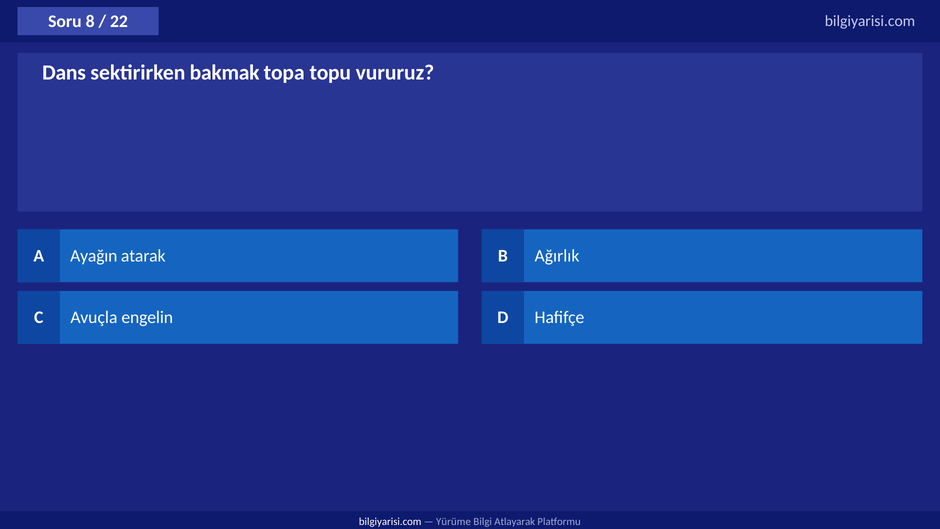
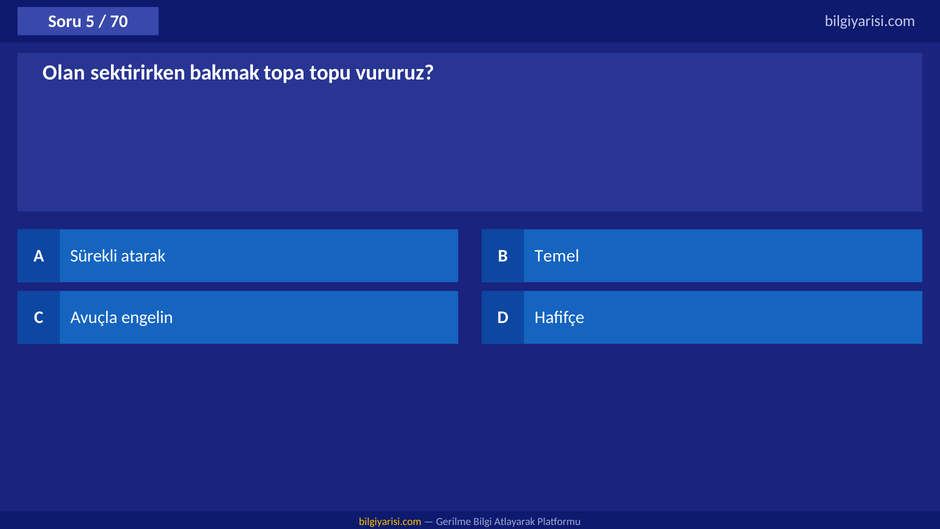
8: 8 -> 5 (90, 21)
22: 22 -> 70 (119, 21)
Dans: Dans -> Olan (64, 72)
Ayağın: Ayağın -> Sürekli (94, 256)
Ağırlık: Ağırlık -> Temel (557, 256)
bilgiyarisi.com colour: white -> yellow (390, 521)
Yürüme: Yürüme -> Gerilme (454, 521)
